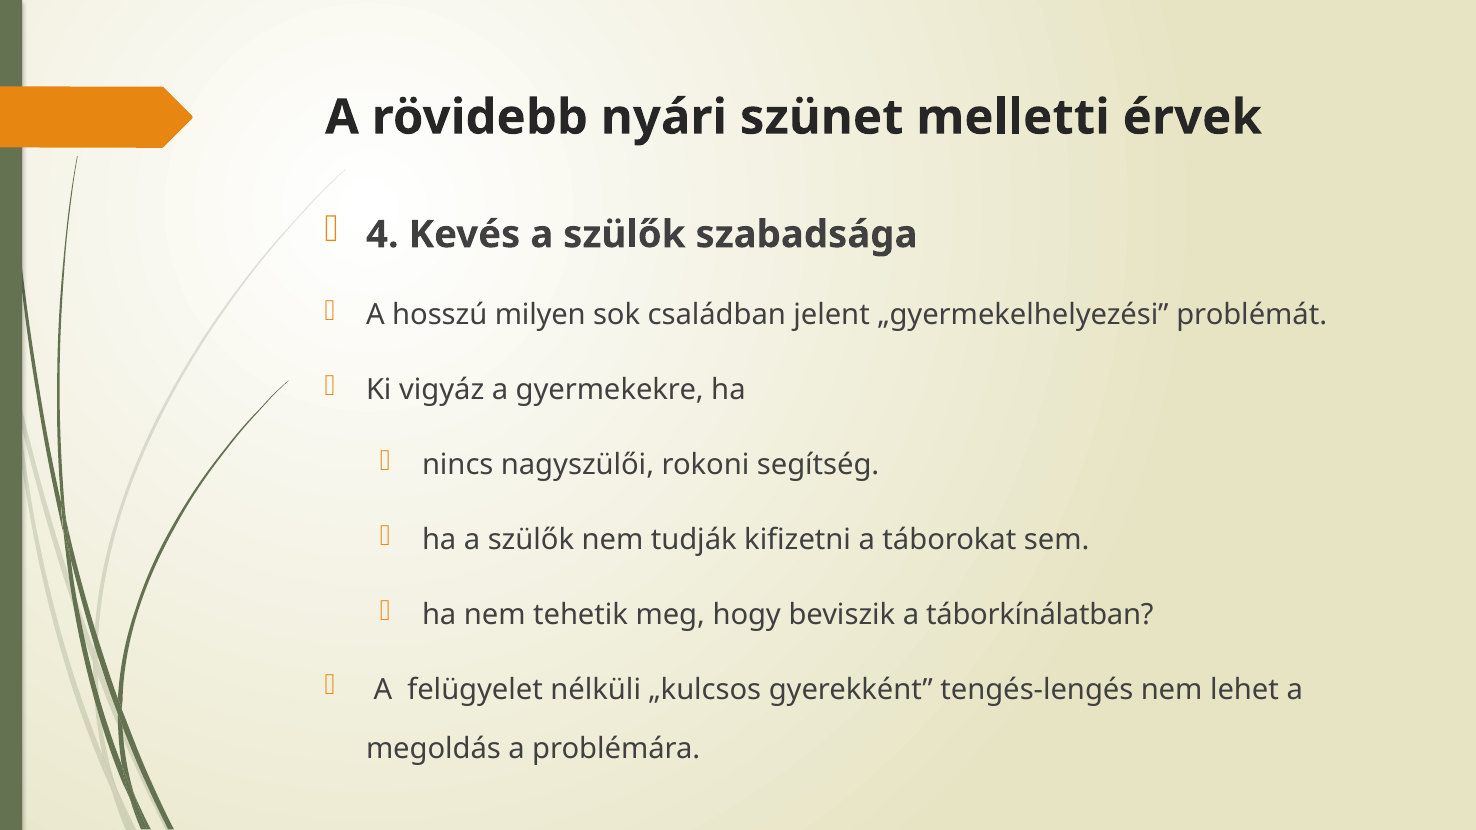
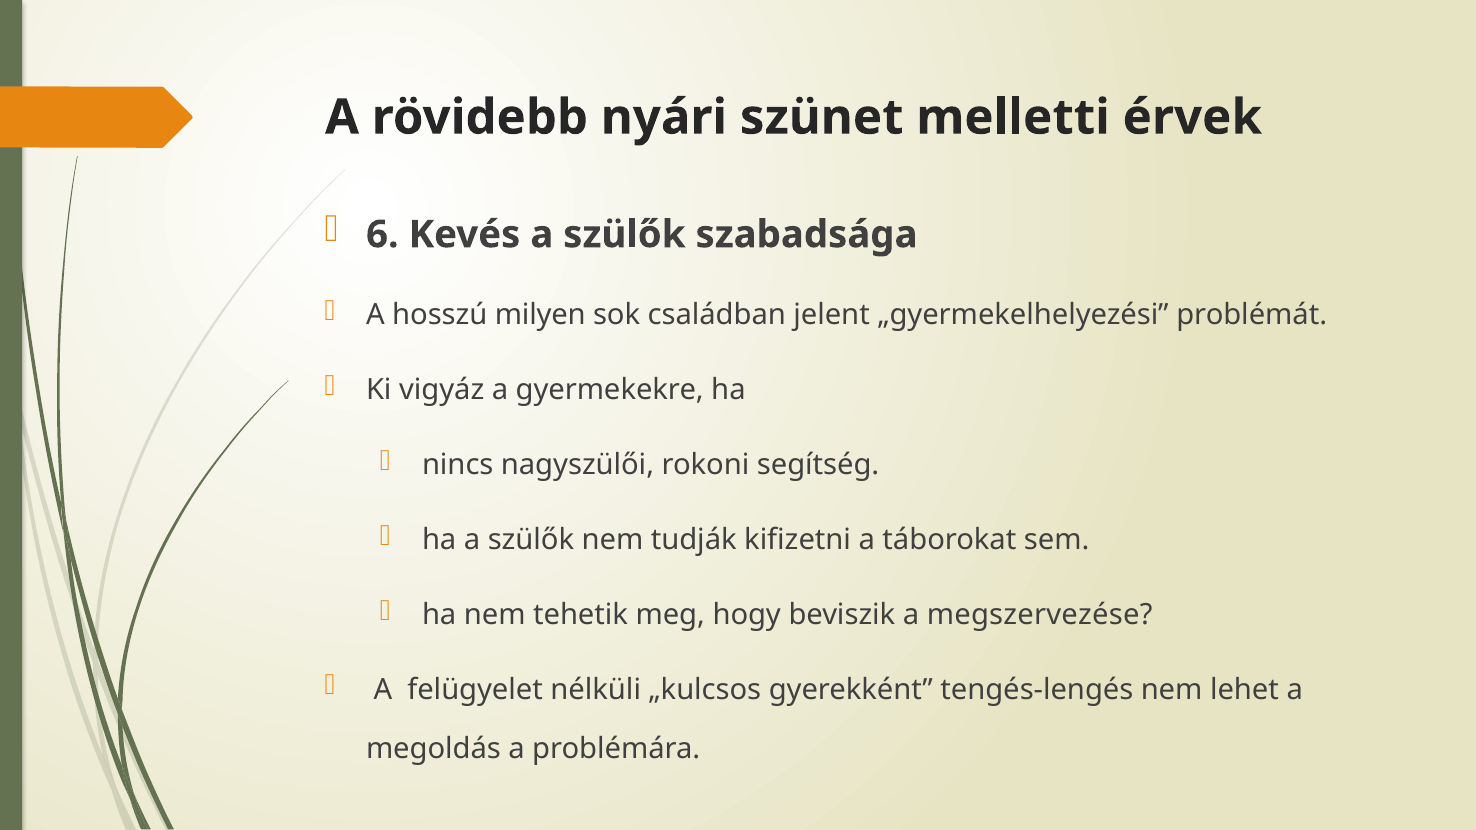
4: 4 -> 6 (382, 235)
táborkínálatban: táborkínálatban -> megszervezése (1040, 615)
